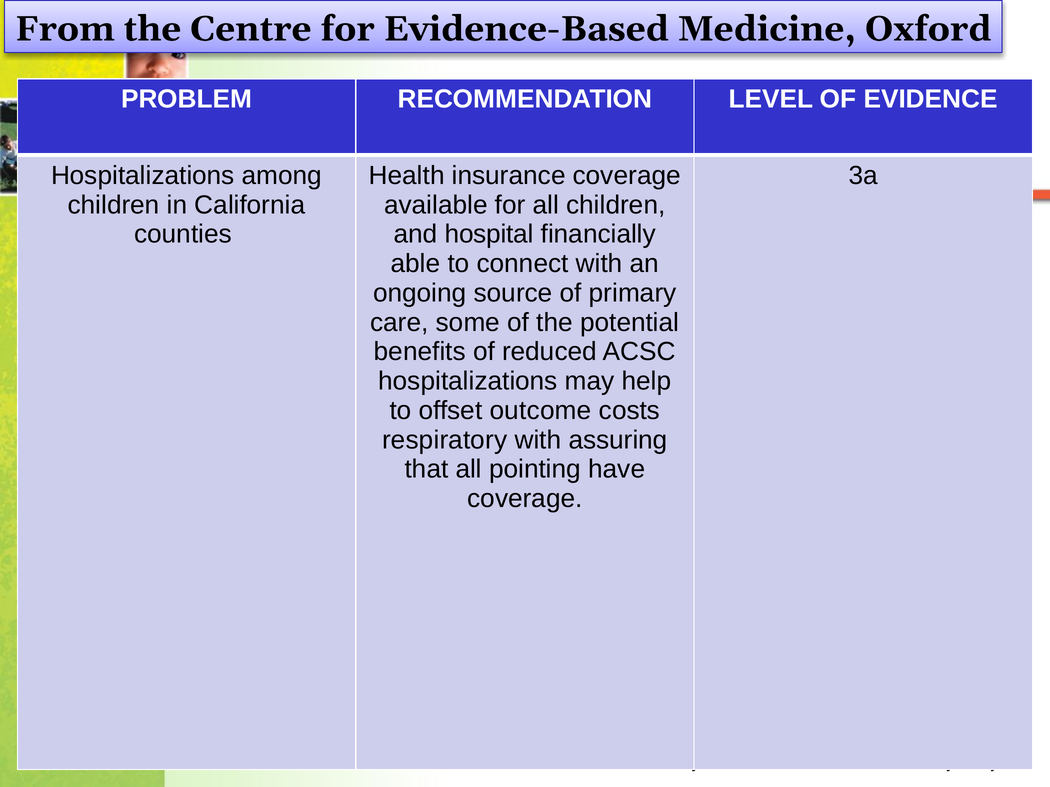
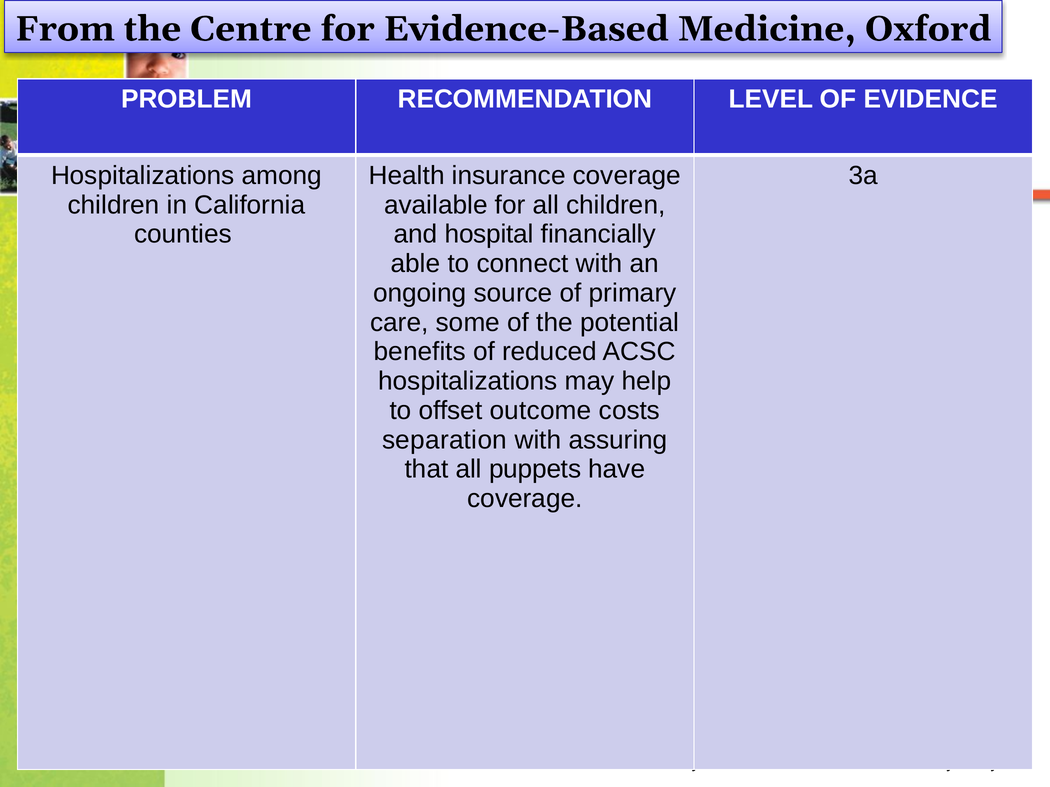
respiratory: respiratory -> separation (445, 440)
pointing: pointing -> puppets (535, 470)
